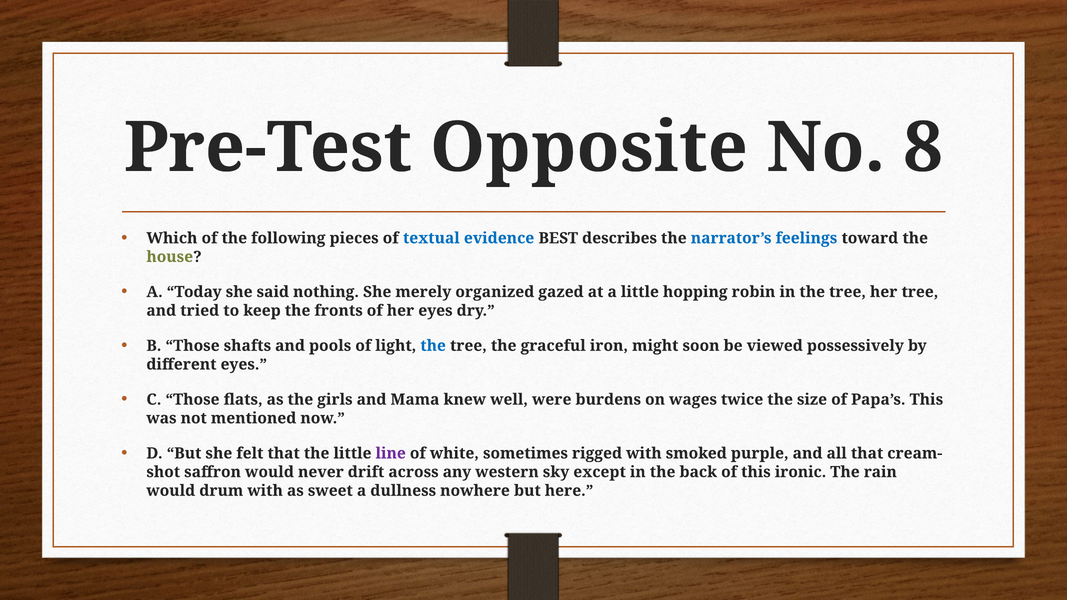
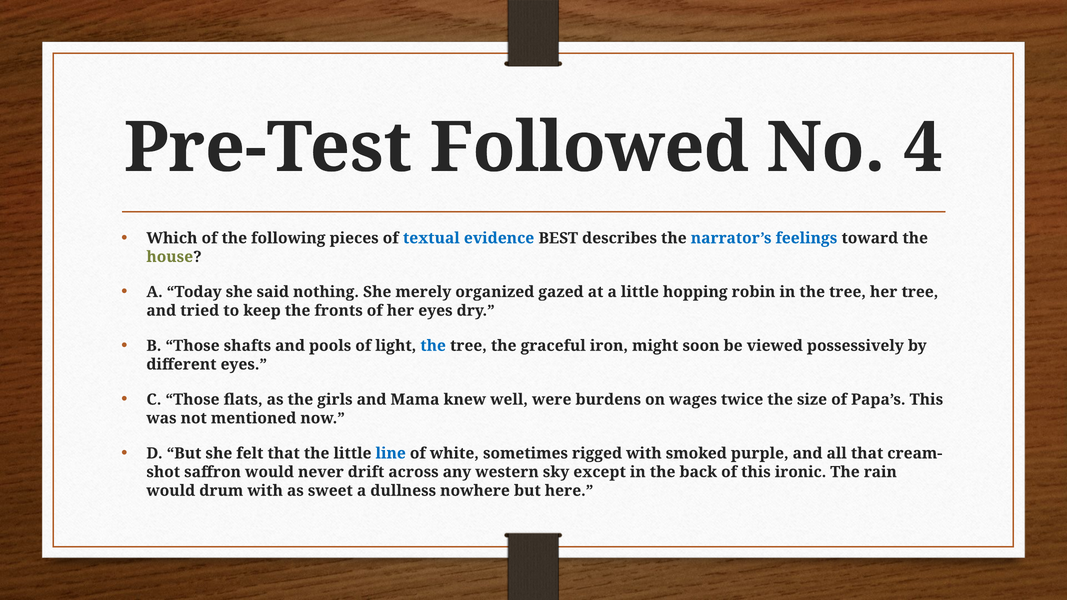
Opposite: Opposite -> Followed (589, 148)
8: 8 -> 4 (923, 148)
line colour: purple -> blue (391, 453)
